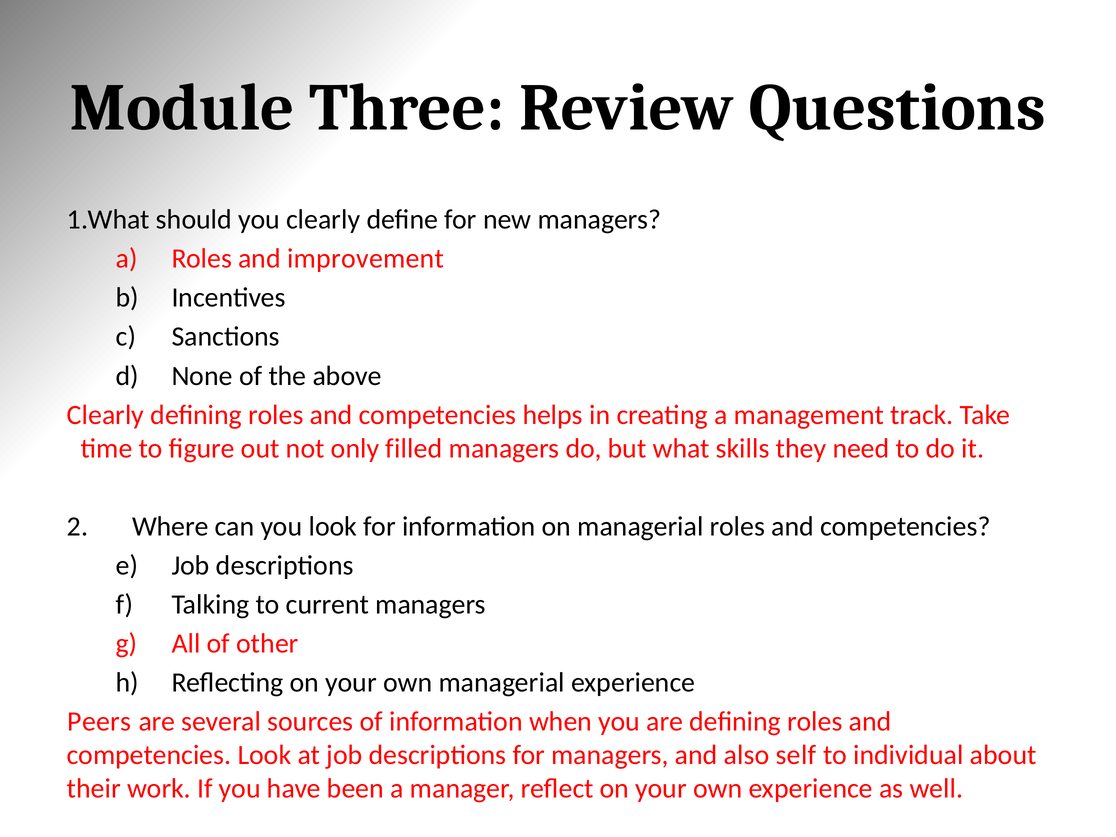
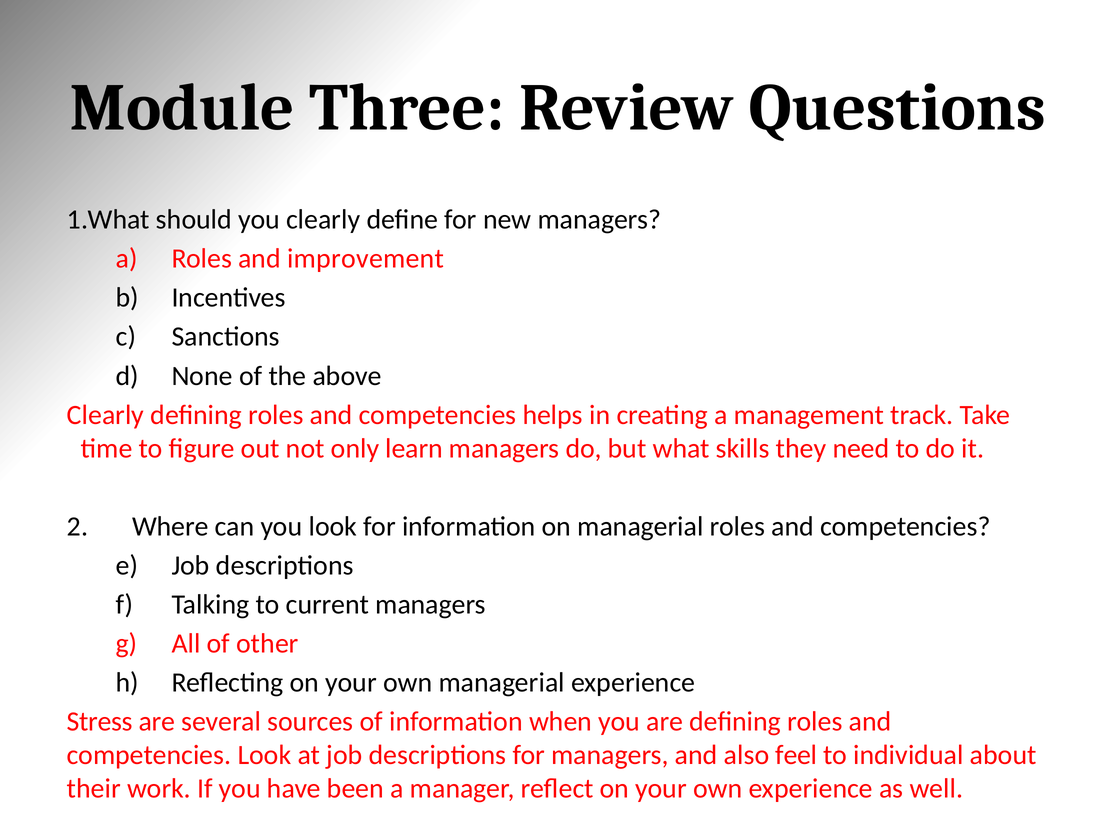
filled: filled -> learn (414, 448)
Peers: Peers -> Stress (100, 722)
self: self -> feel (796, 755)
